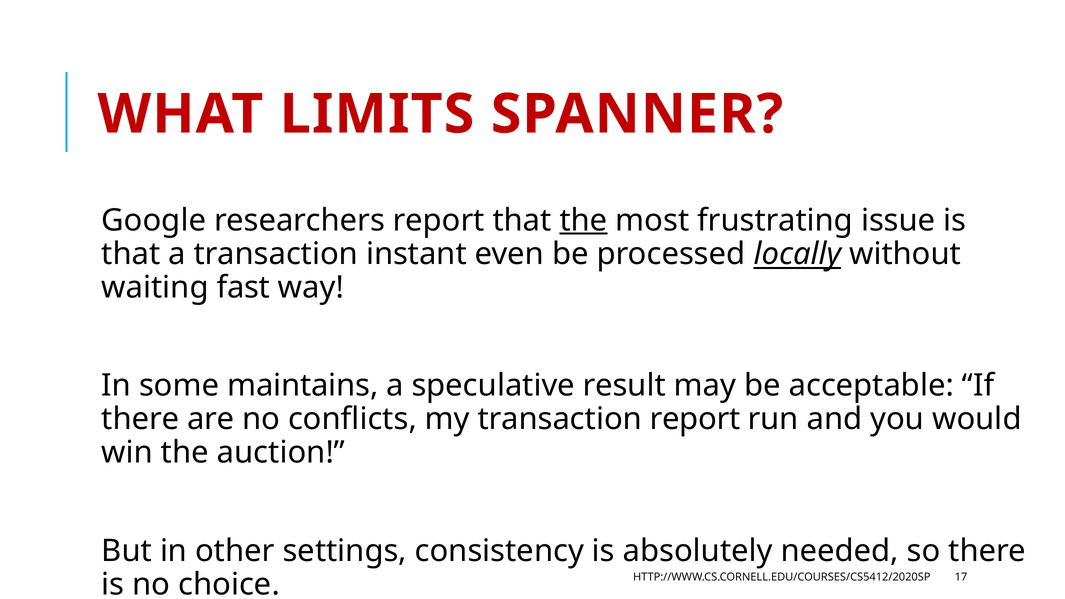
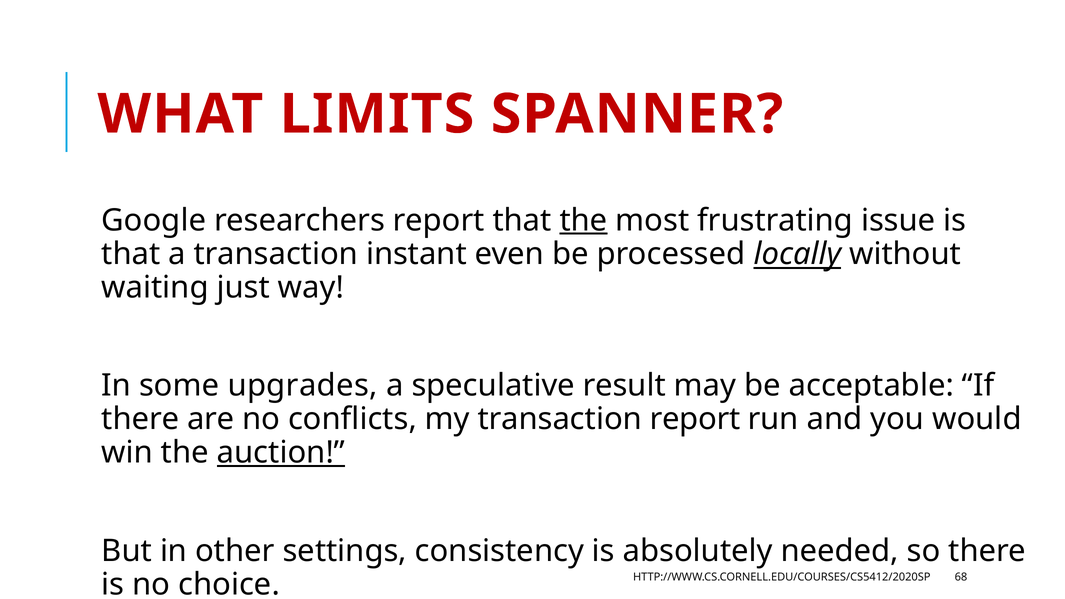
fast: fast -> just (243, 287)
maintains: maintains -> upgrades (303, 386)
auction underline: none -> present (281, 453)
17: 17 -> 68 (961, 577)
